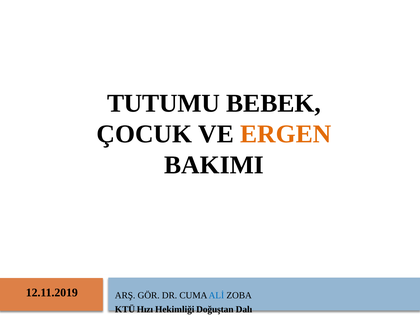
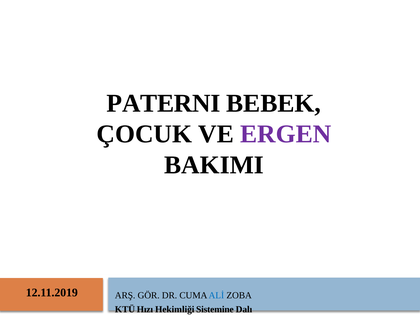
TUTUMU: TUTUMU -> PATERNI (164, 103)
ERGEN colour: orange -> purple (286, 134)
Doğuştan: Doğuştan -> Sistemine (215, 309)
